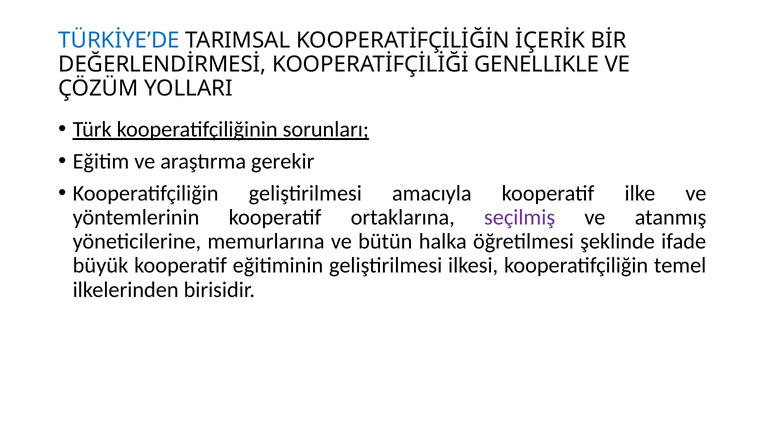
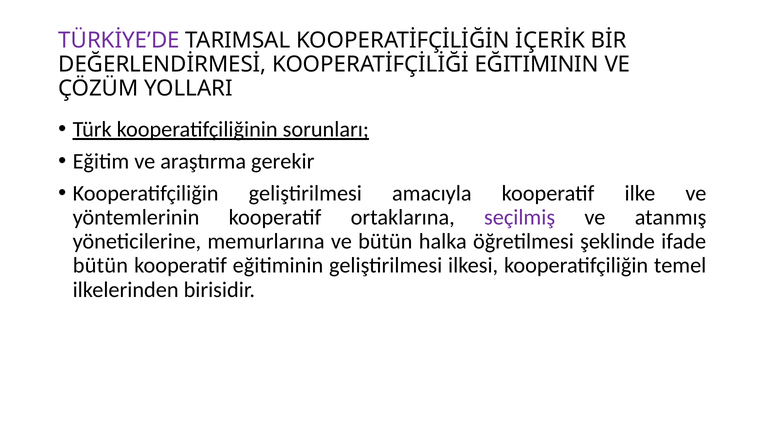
TÜRKİYE’DE colour: blue -> purple (119, 40)
KOOPERATİFÇİLİĞİ GENELLIKLE: GENELLIKLE -> EĞITIMININ (537, 64)
büyük: büyük -> bütün (100, 266)
